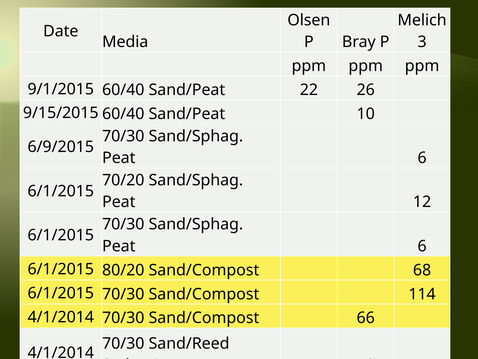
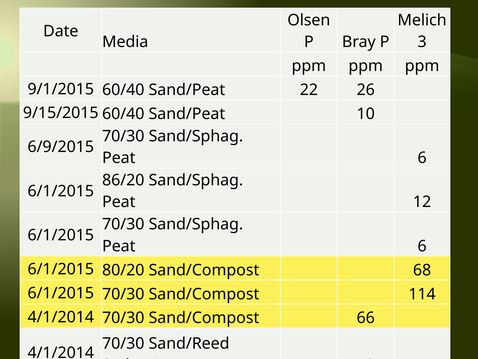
70/20: 70/20 -> 86/20 (123, 180)
